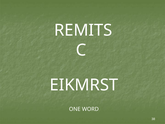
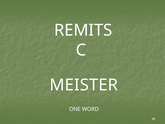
EIKMRST: EIKMRST -> MEISTER (84, 85)
